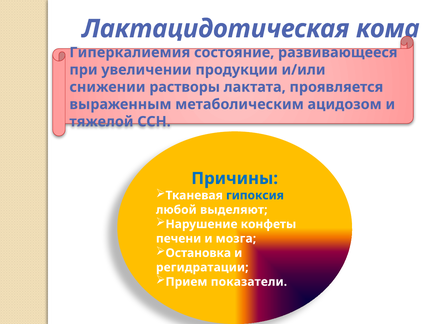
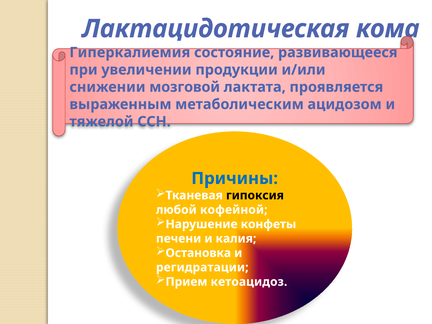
растворы: растворы -> мозговой (185, 87)
гипоксия colour: blue -> black (255, 195)
выделяют: выделяют -> кофейной (234, 210)
мозга: мозга -> калия (236, 239)
показатели: показатели -> кетоацидоз (249, 282)
